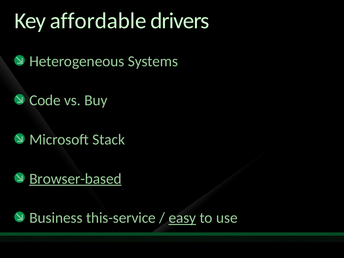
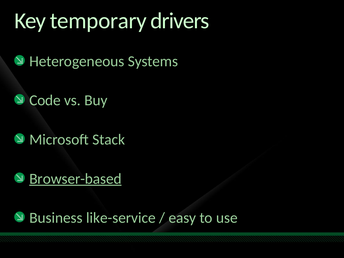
affordable: affordable -> temporary (98, 21)
this-service: this-service -> like-service (121, 218)
easy underline: present -> none (182, 218)
